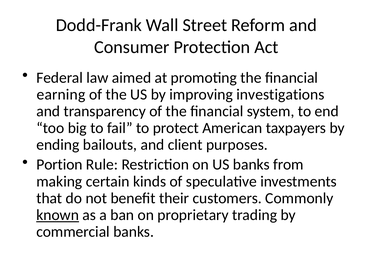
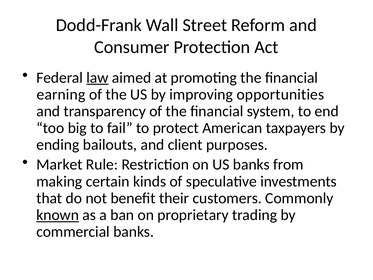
law underline: none -> present (97, 78)
investigations: investigations -> opportunities (280, 94)
Portion: Portion -> Market (59, 164)
